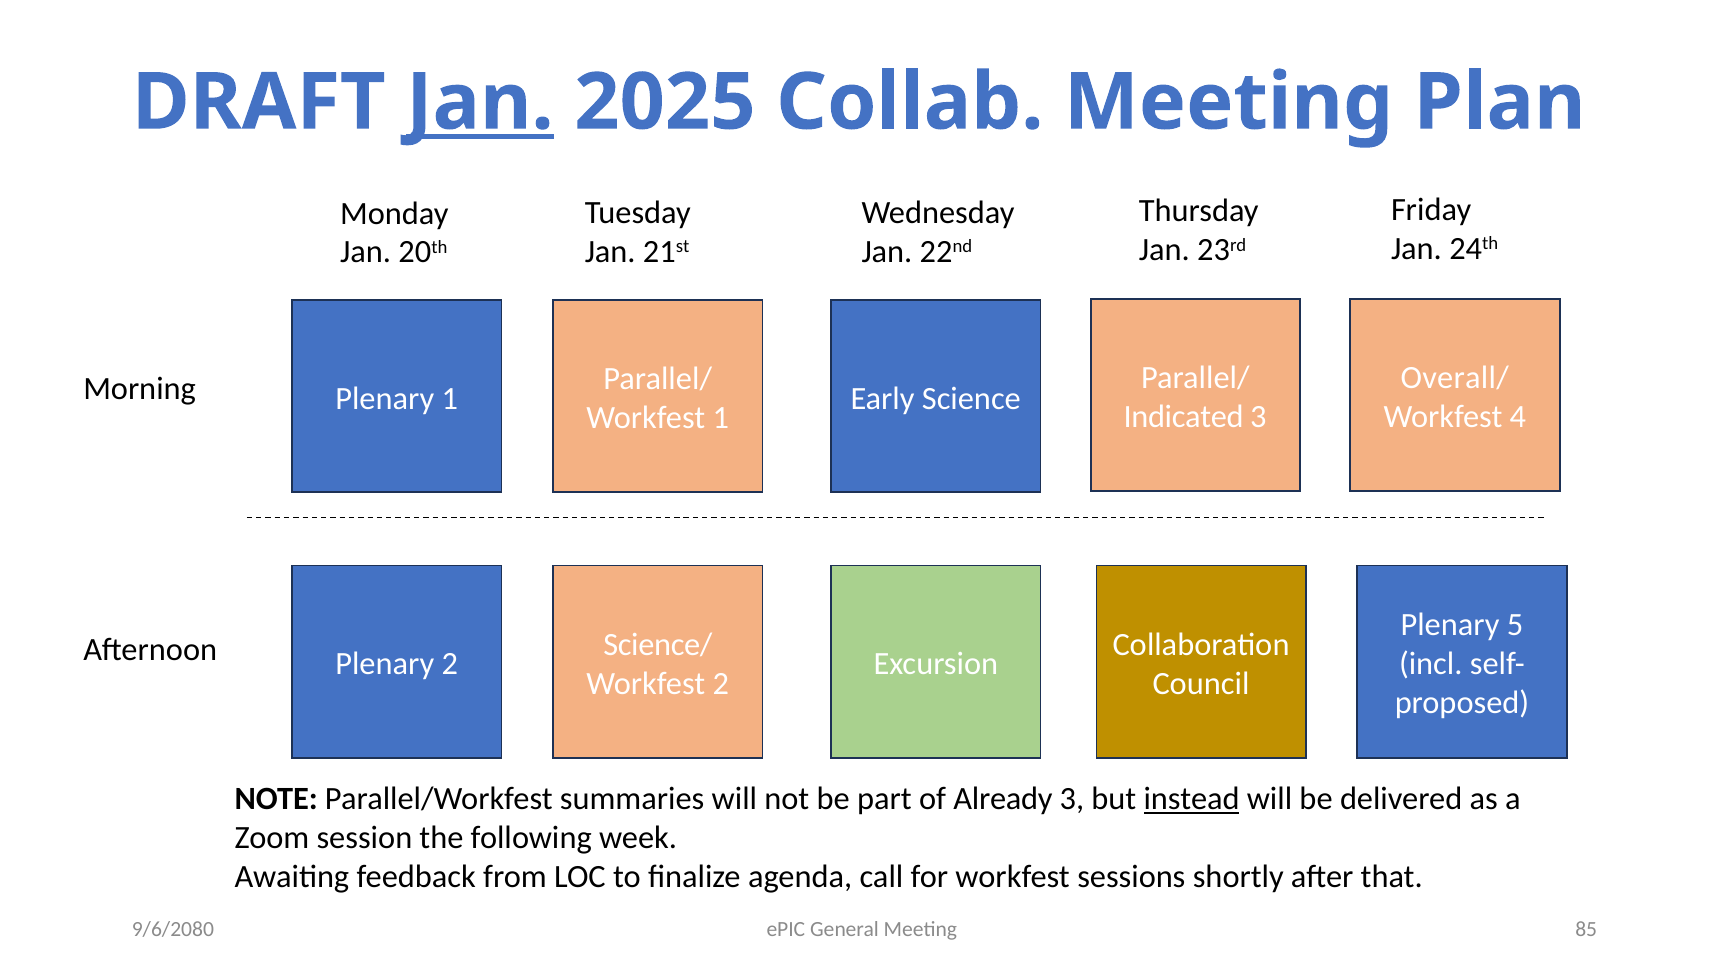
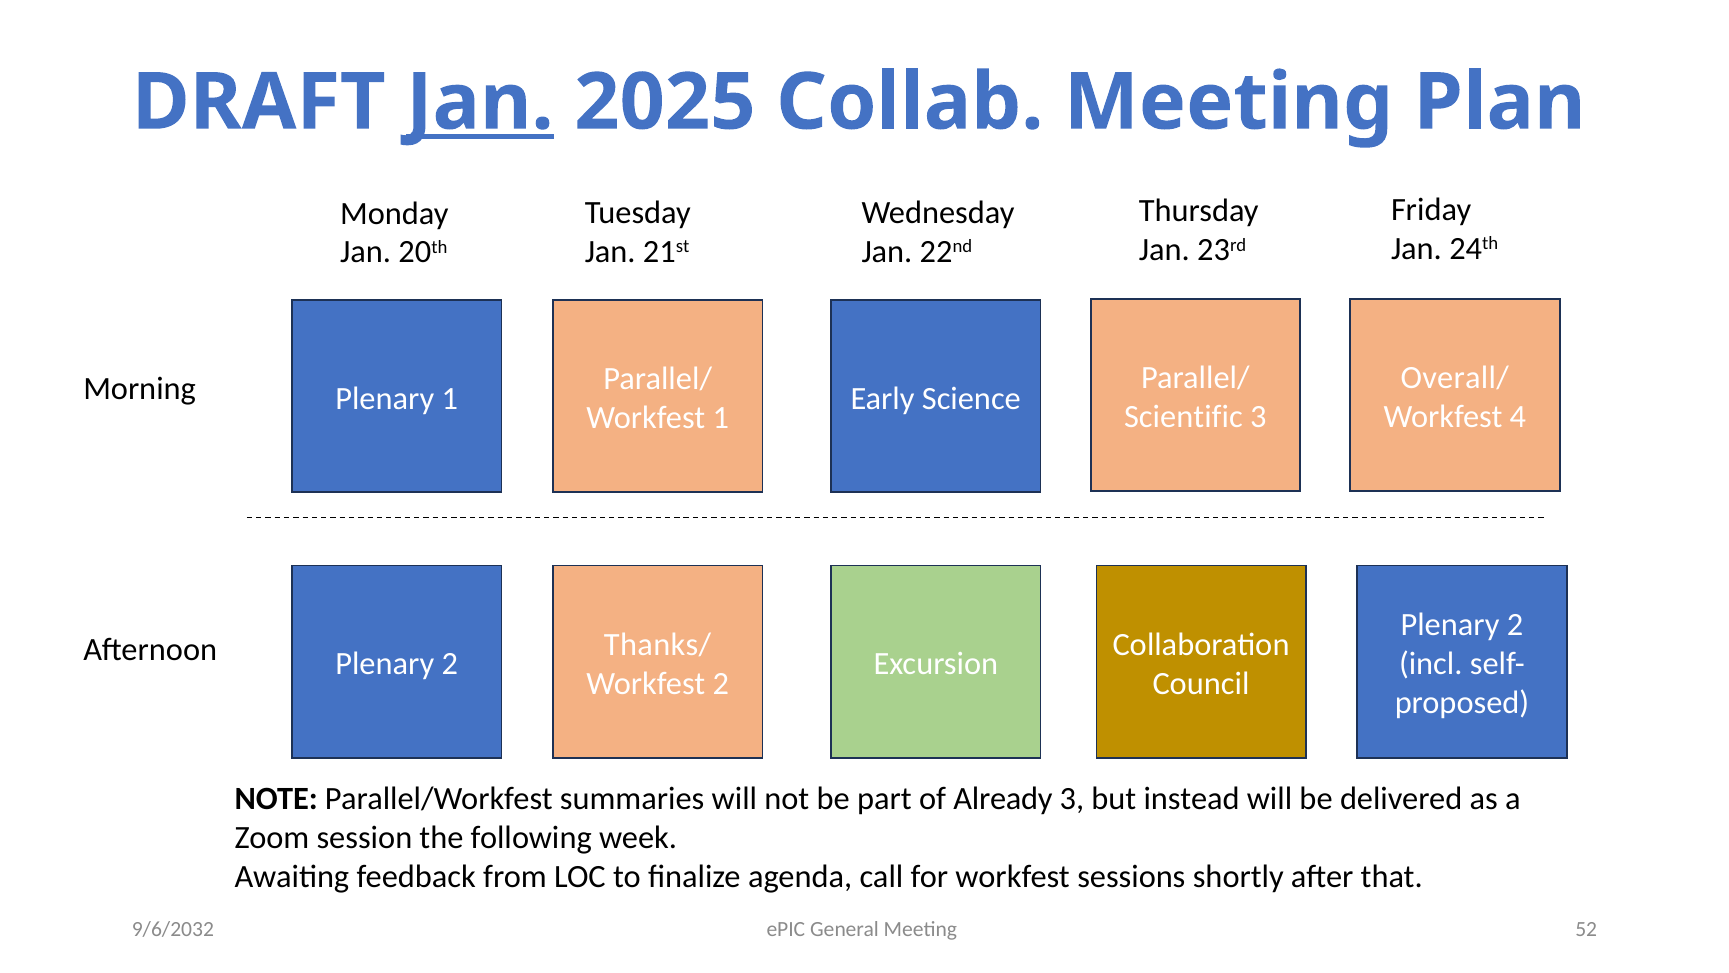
Indicated: Indicated -> Scientific (1183, 417)
5: 5 -> 2 (1515, 625)
Science/: Science/ -> Thanks/ (658, 644)
instead underline: present -> none (1192, 798)
85: 85 -> 52 (1586, 929)
9/6/2080: 9/6/2080 -> 9/6/2032 (173, 929)
